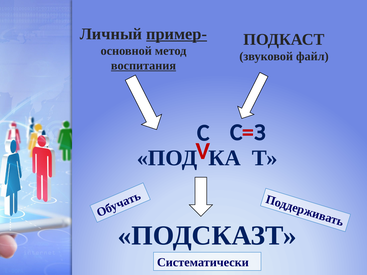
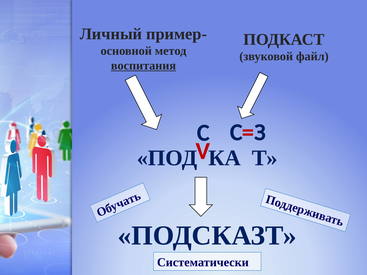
пример- underline: present -> none (177, 34)
